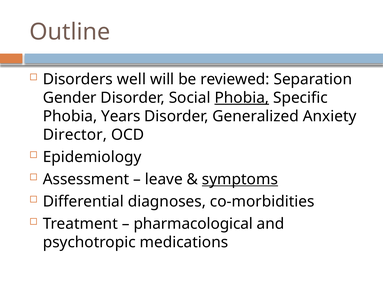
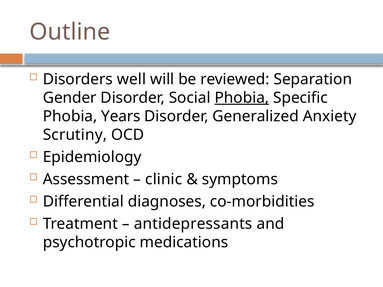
Director: Director -> Scrutiny (75, 135)
leave: leave -> clinic (164, 179)
symptoms underline: present -> none (240, 179)
pharmacological: pharmacological -> antidepressants (193, 224)
